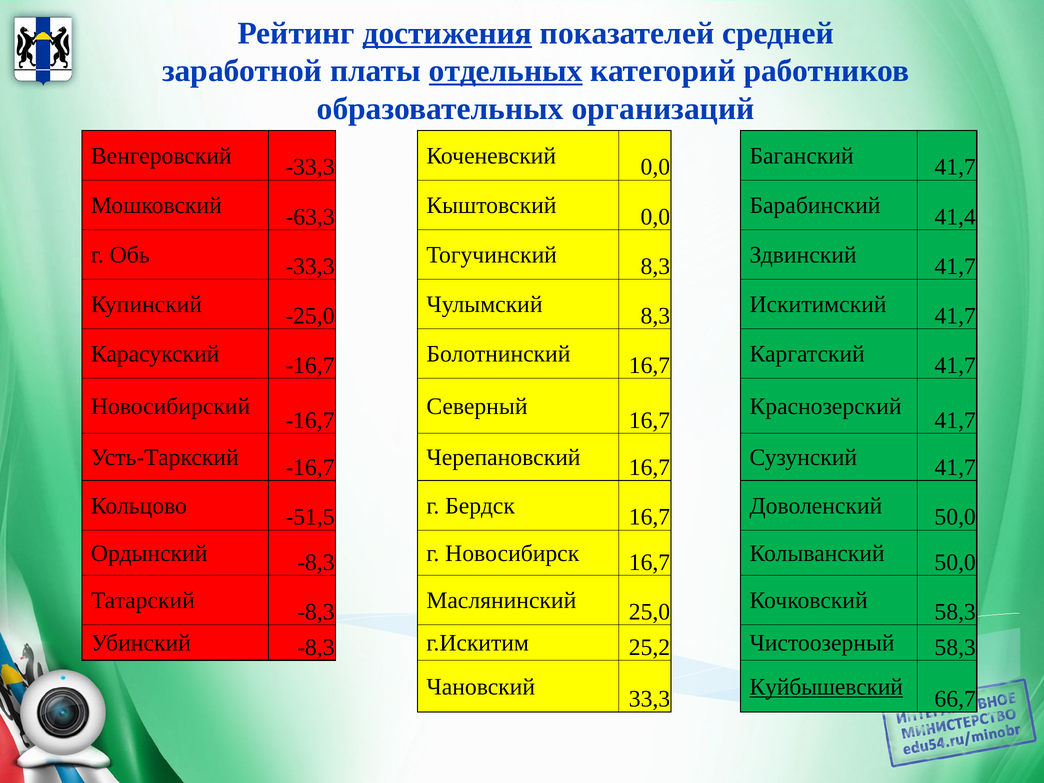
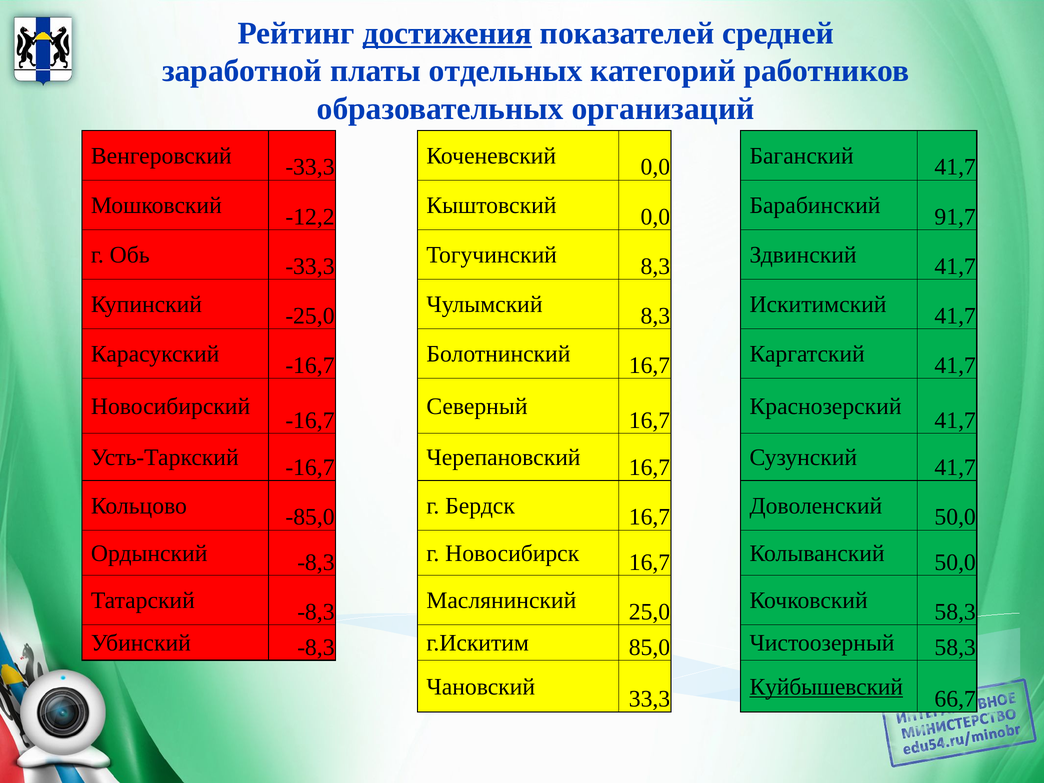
отдельных underline: present -> none (506, 71)
-63,3: -63,3 -> -12,2 (310, 217)
41,4: 41,4 -> 91,7 (955, 217)
-51,5: -51,5 -> -85,0 (310, 517)
25,2: 25,2 -> 85,0 (649, 647)
